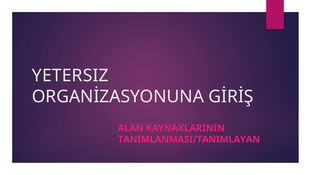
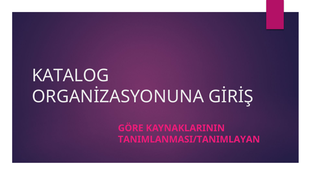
YETERSIZ: YETERSIZ -> KATALOG (70, 76)
ALAN: ALAN -> GÖRE (131, 128)
